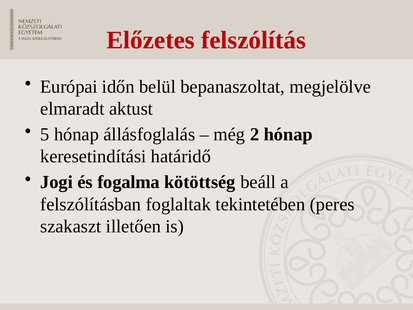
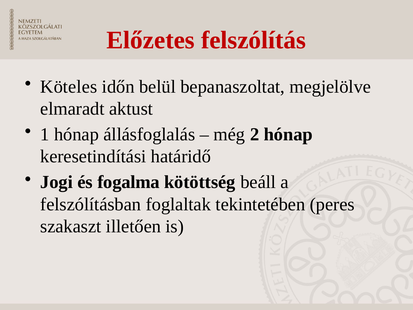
Európai: Európai -> Köteles (69, 87)
5: 5 -> 1 (45, 134)
